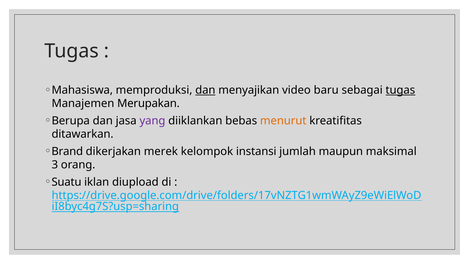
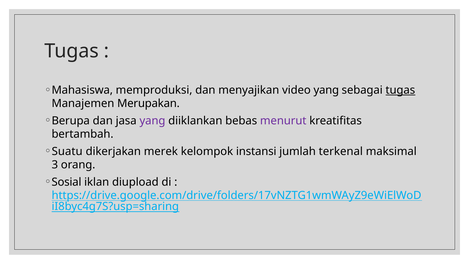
dan underline: present -> none (205, 90)
video baru: baru -> yang (326, 90)
menurut colour: orange -> purple (283, 121)
ditawarkan: ditawarkan -> bertambah (83, 134)
Brand: Brand -> Suatu (67, 151)
maupun: maupun -> terkenal (341, 151)
Suatu: Suatu -> Sosial (66, 182)
